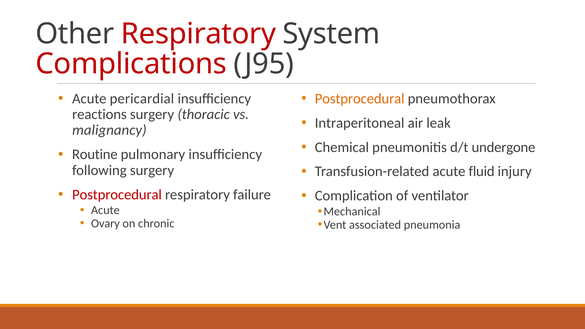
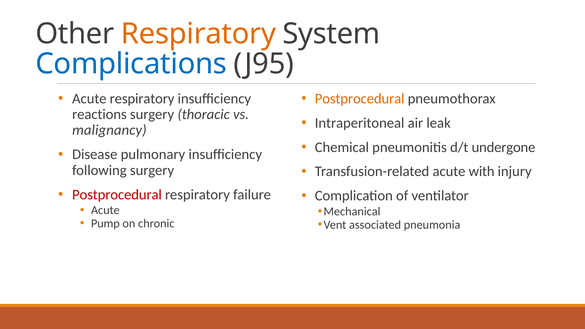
Respiratory colour: red -> orange (198, 34)
Complications colour: red -> blue (131, 64)
Acute pericardial: pericardial -> respiratory (142, 99)
Routine: Routine -> Disease (95, 154)
fluid: fluid -> with (482, 172)
Ovary: Ovary -> Pump (105, 223)
